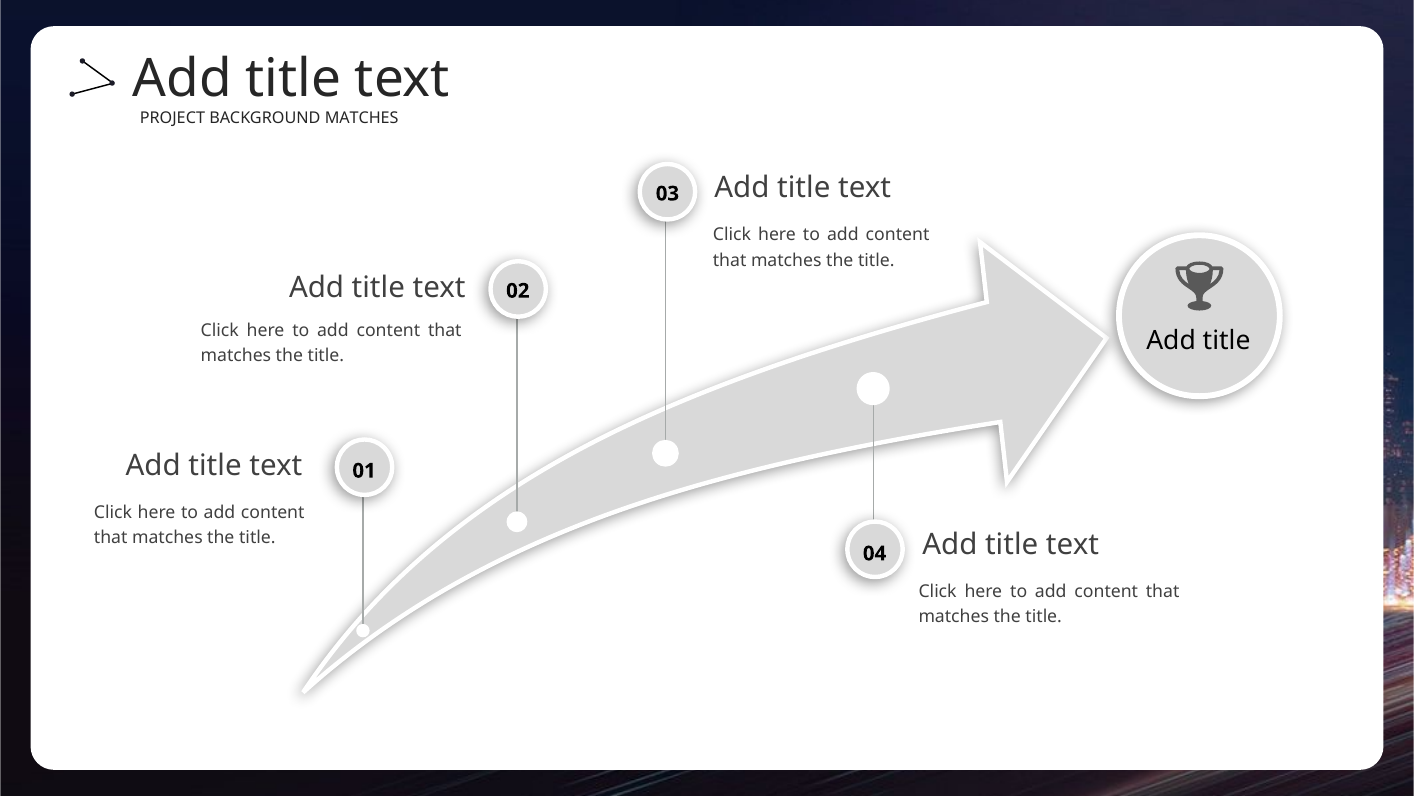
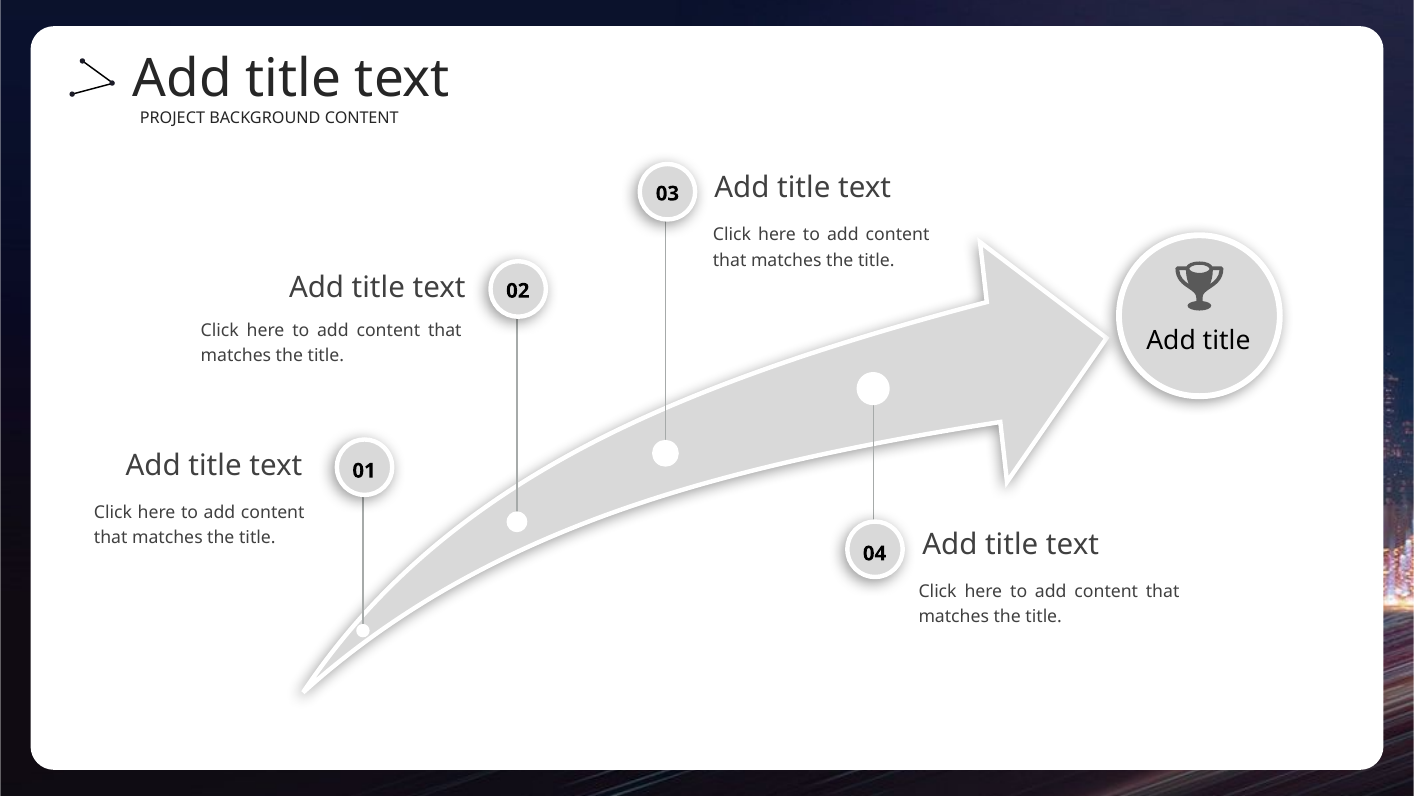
BACKGROUND MATCHES: MATCHES -> CONTENT (362, 118)
